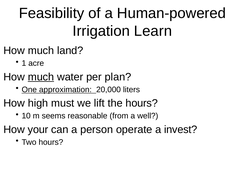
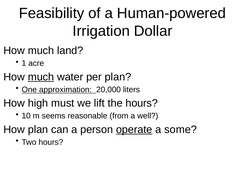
Learn: Learn -> Dollar (153, 31)
How your: your -> plan (38, 129)
operate underline: none -> present (134, 129)
invest: invest -> some (181, 129)
